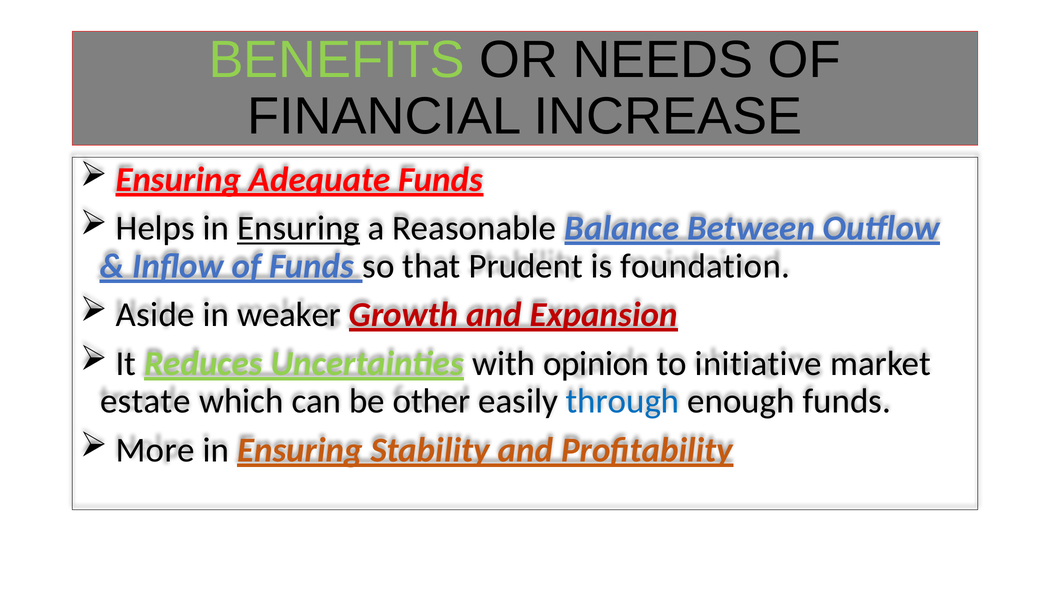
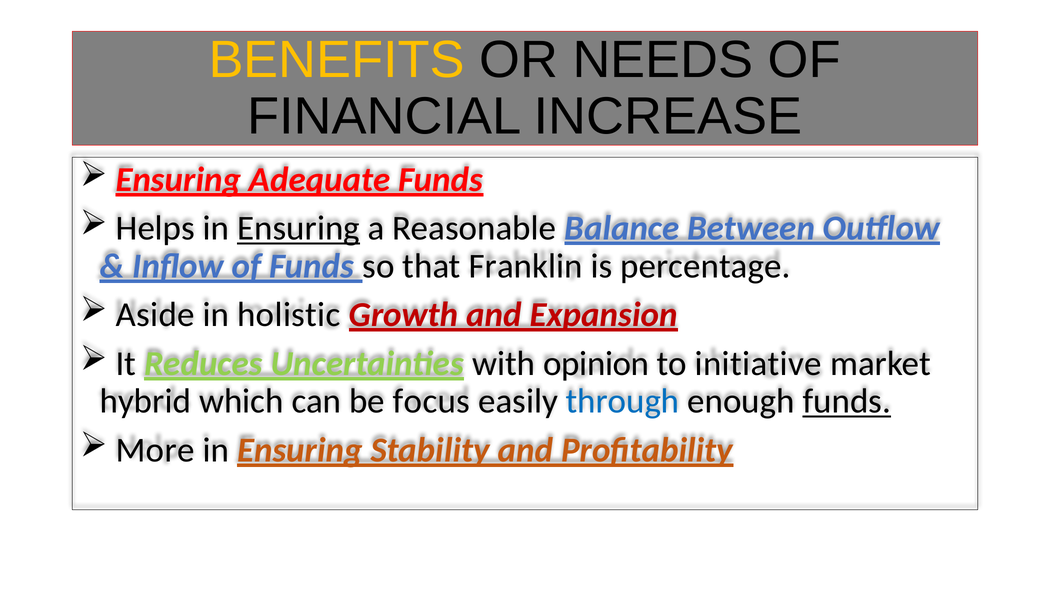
BENEFITS colour: light green -> yellow (337, 60)
Prudent: Prudent -> Franklin (526, 266)
foundation: foundation -> percentage (705, 266)
weaker: weaker -> holistic (289, 315)
estate: estate -> hybrid (145, 402)
other: other -> focus (431, 402)
funds underline: none -> present (847, 402)
